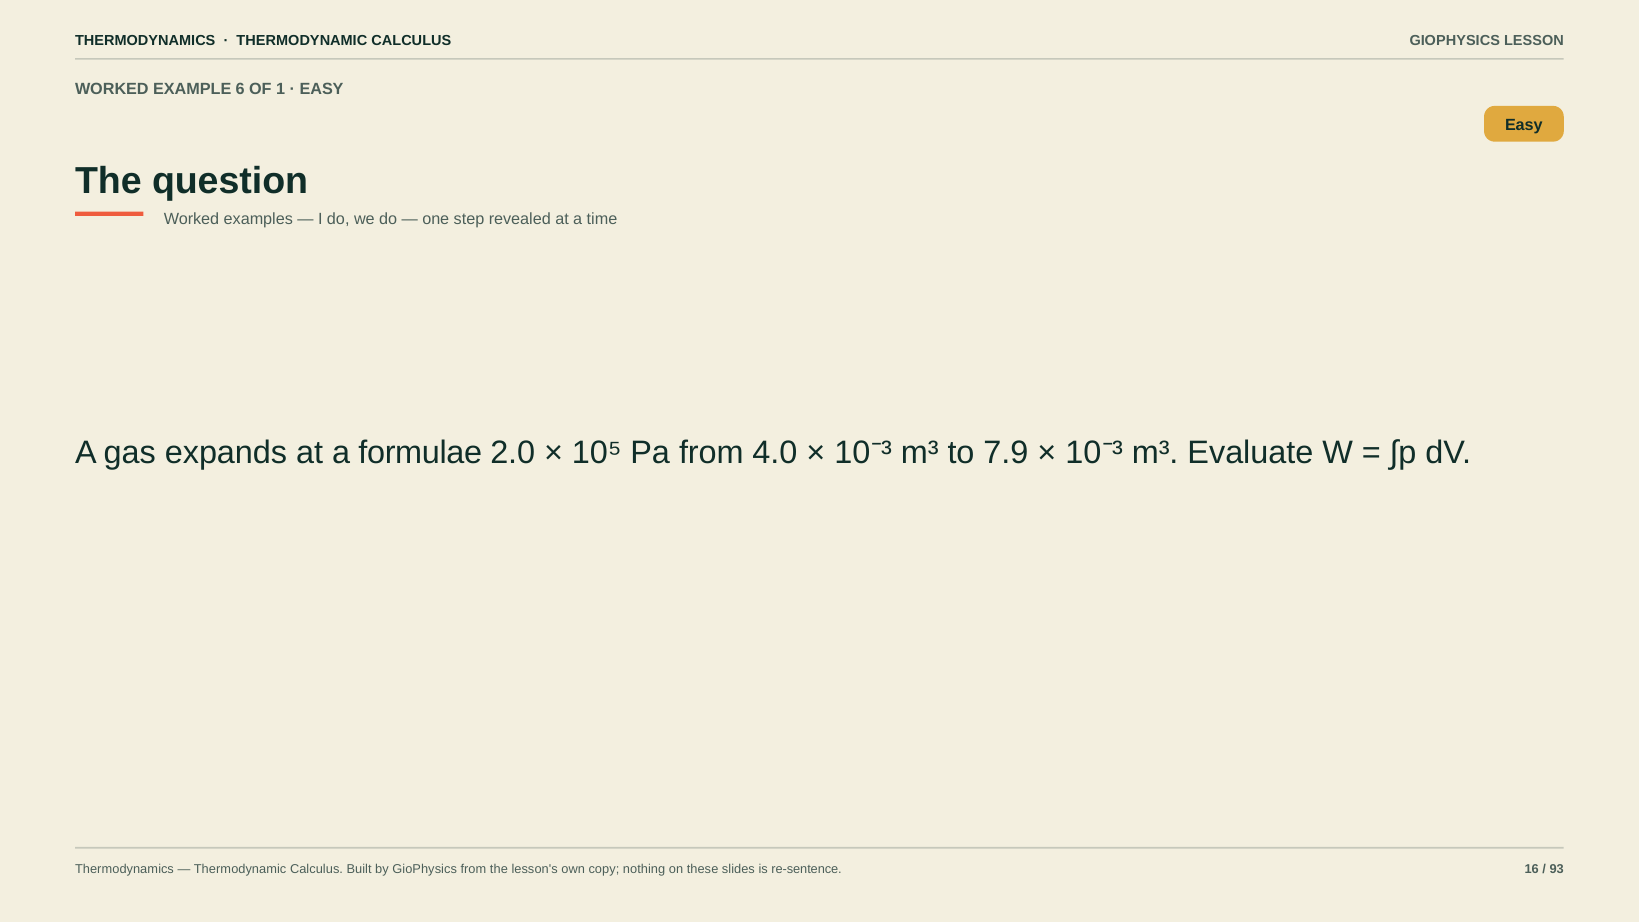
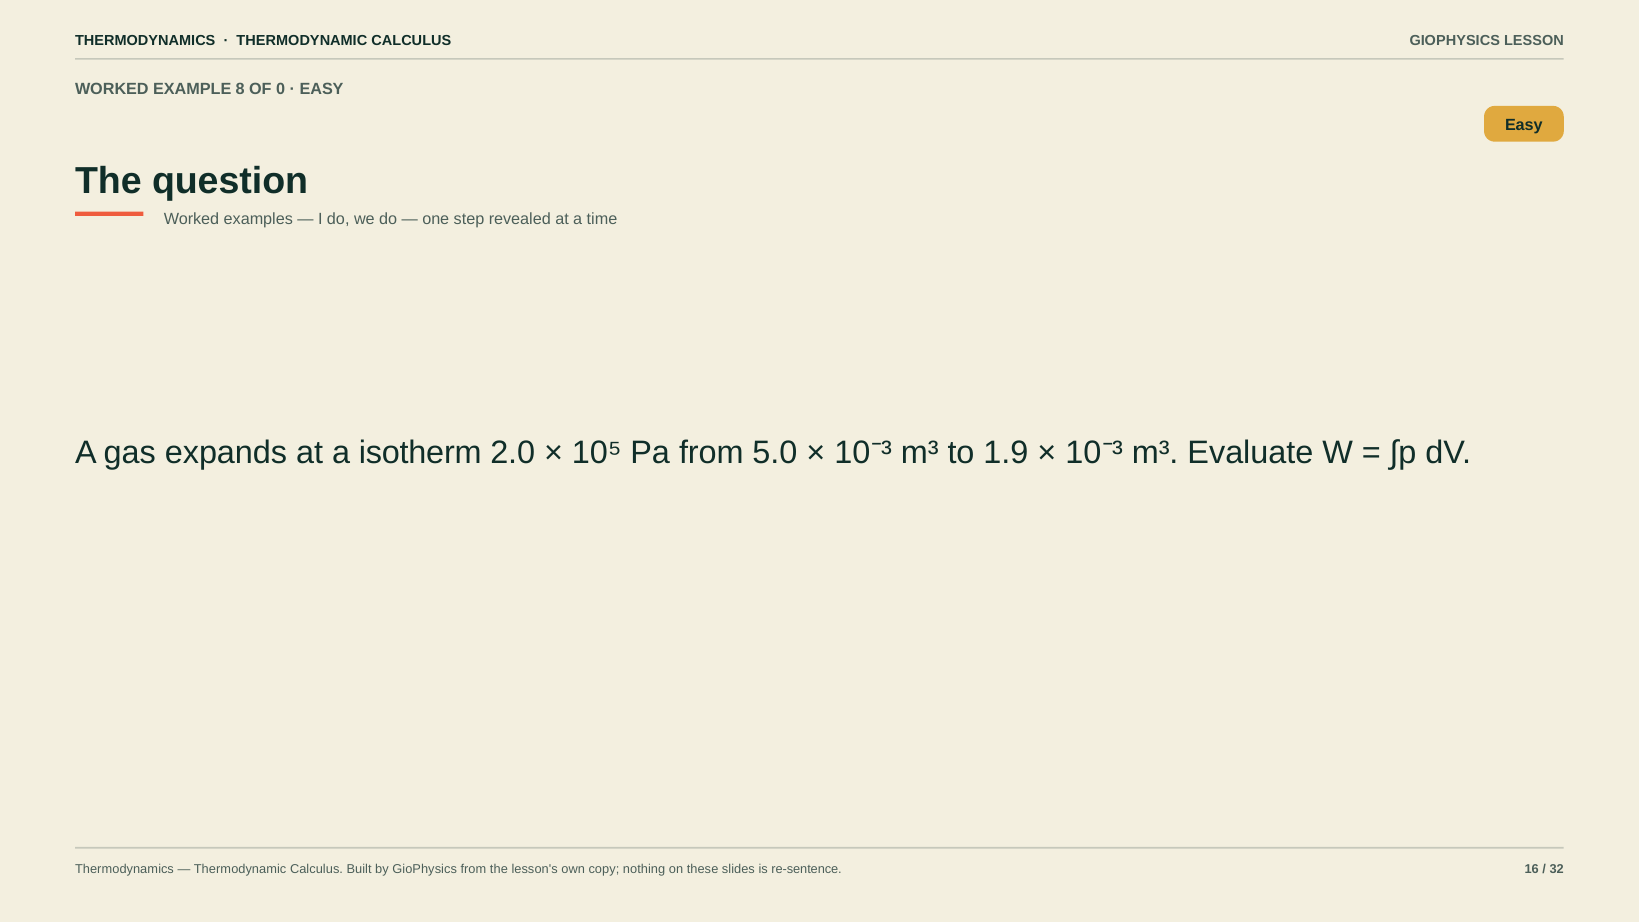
6: 6 -> 8 (240, 89)
1: 1 -> 0 (281, 89)
formulae: formulae -> isotherm (420, 453)
4.0: 4.0 -> 5.0 (775, 453)
7.9: 7.9 -> 1.9 (1006, 453)
93: 93 -> 32 (1557, 869)
